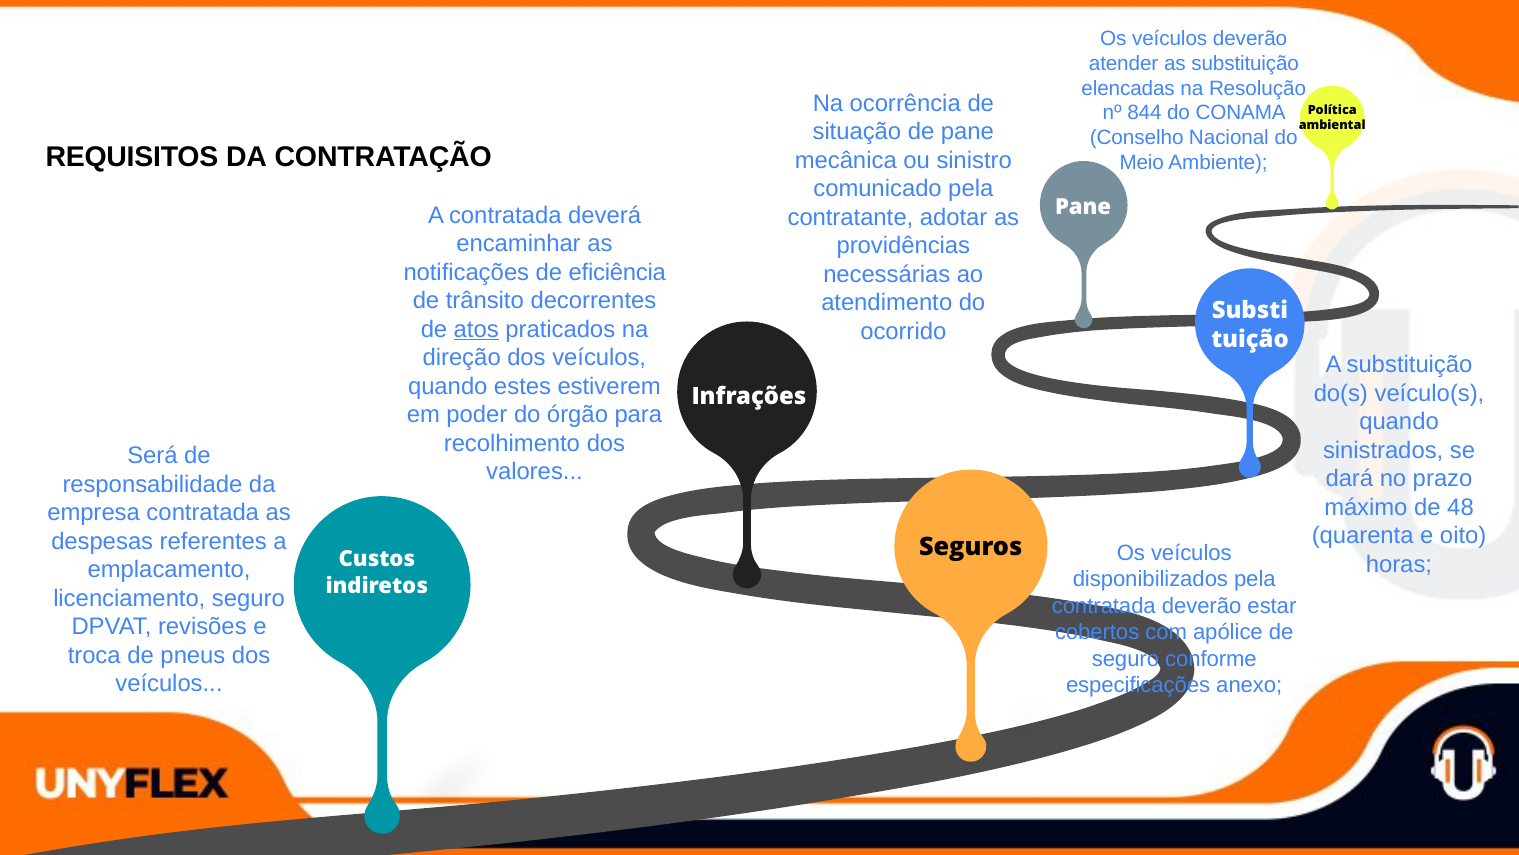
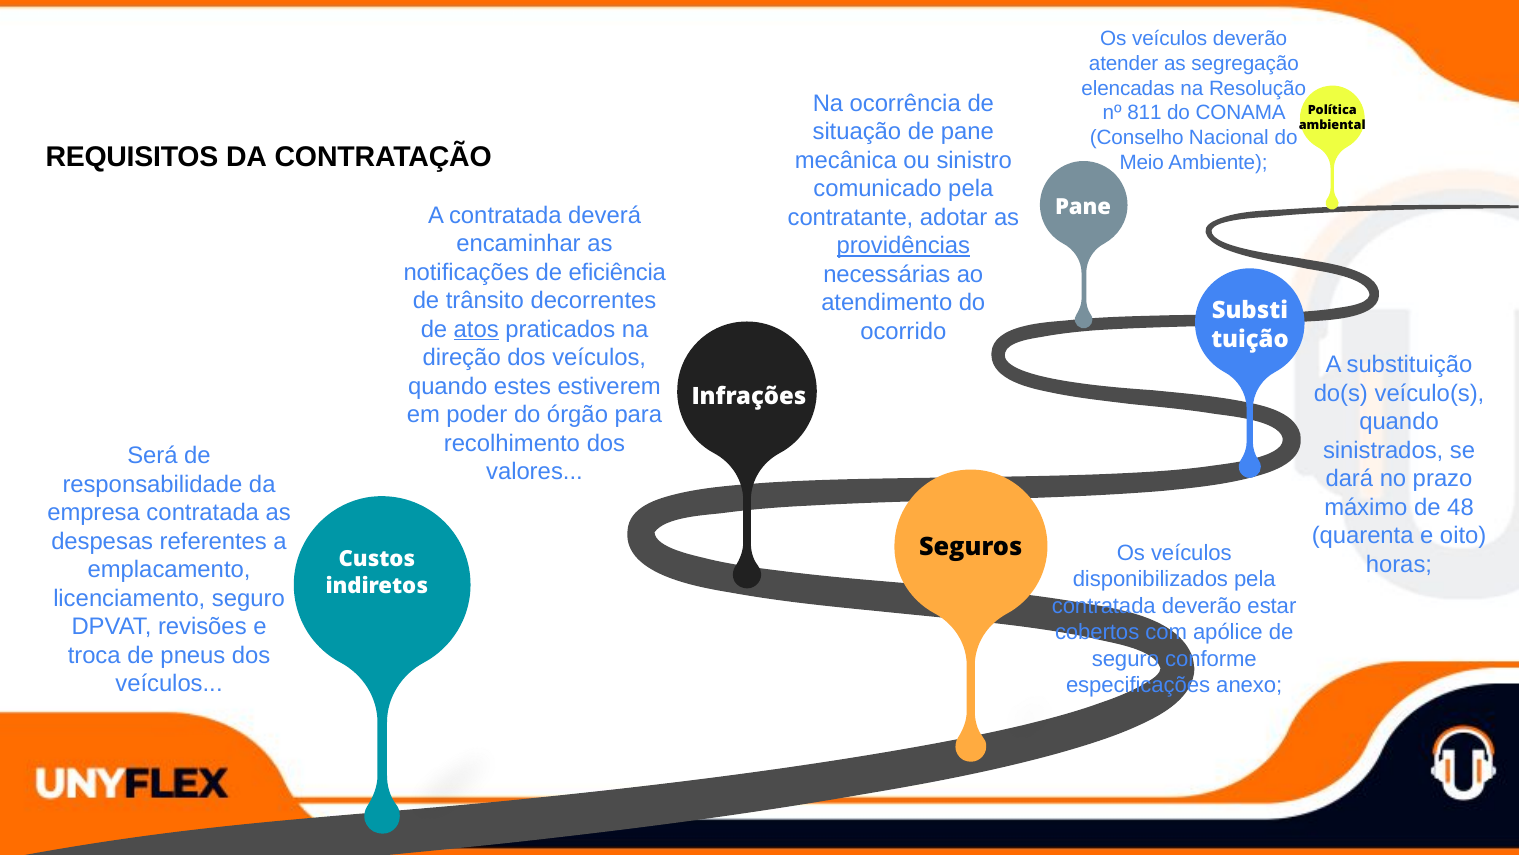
as substituição: substituição -> segregação (1245, 64)
844: 844 -> 811 (1144, 113)
providências underline: none -> present (903, 246)
